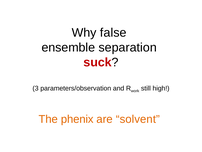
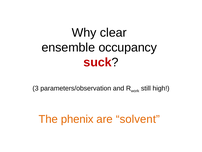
false: false -> clear (113, 33)
separation: separation -> occupancy (128, 47)
